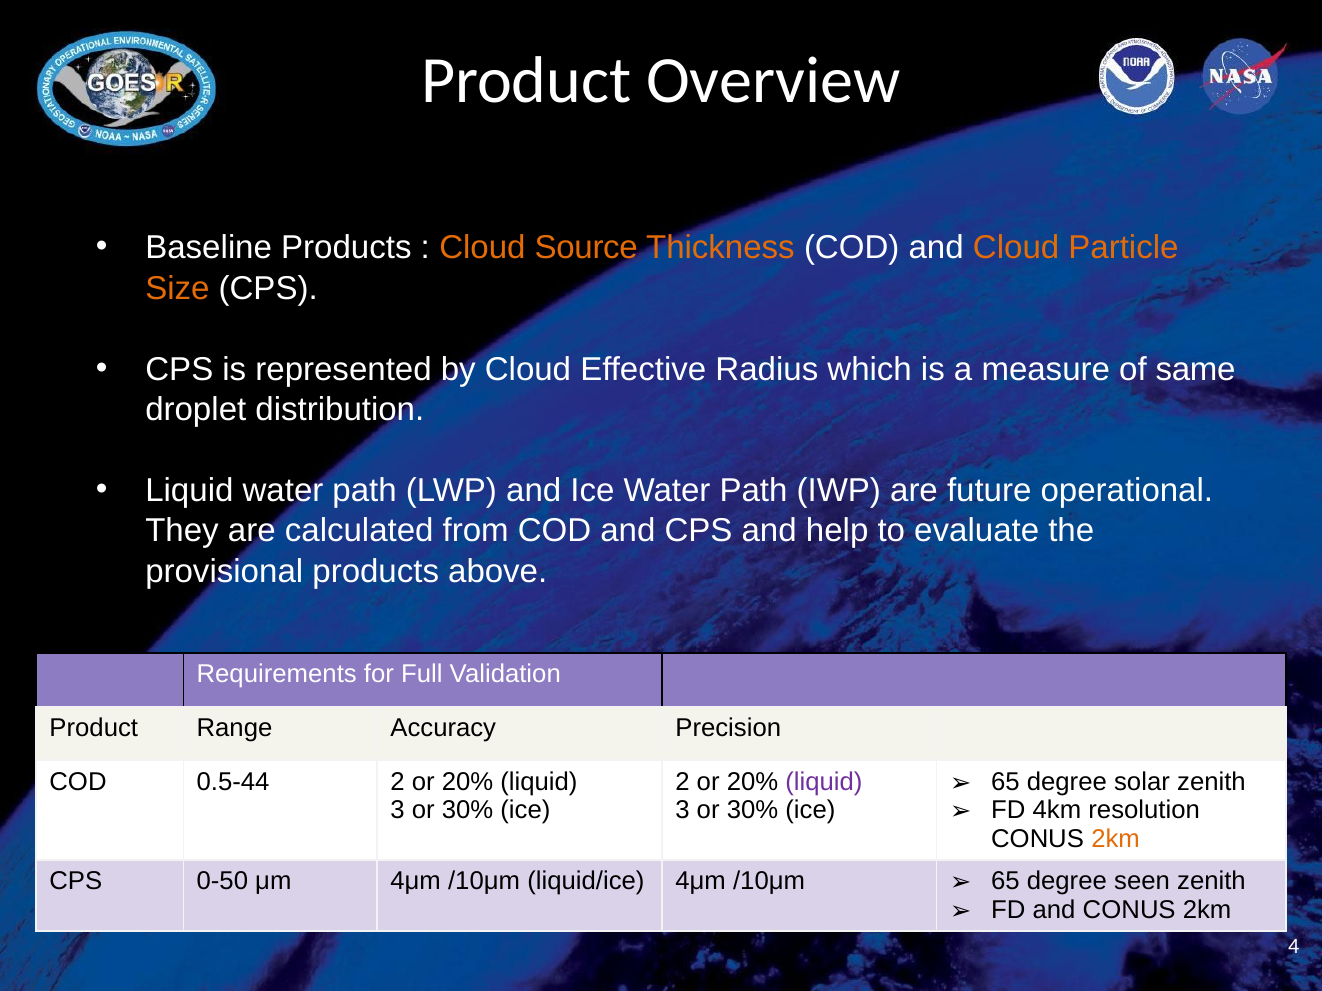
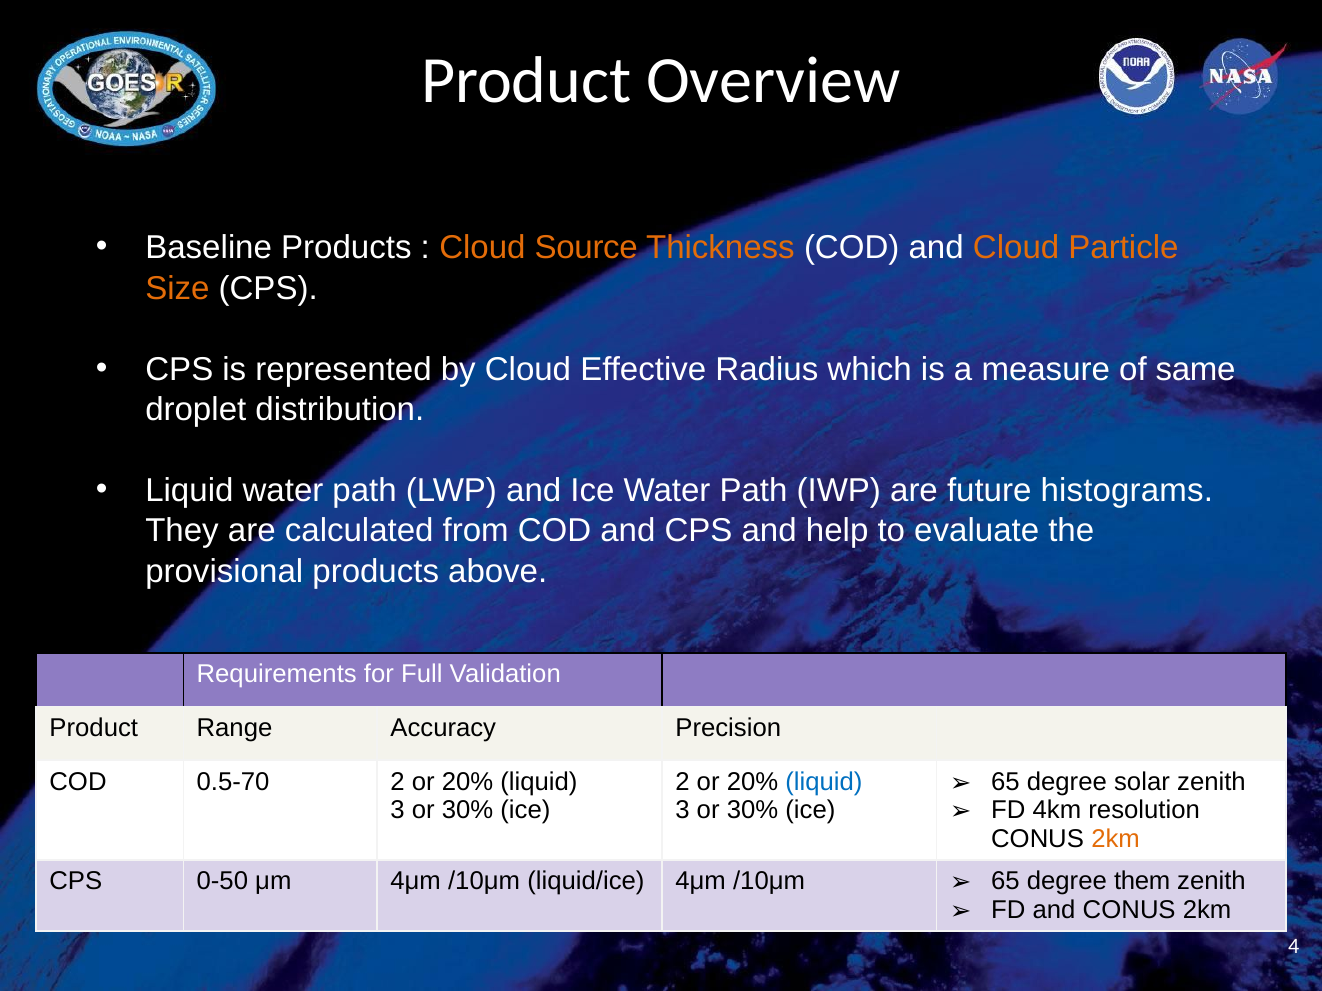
operational: operational -> histograms (1127, 491)
0.5-44: 0.5-44 -> 0.5-70 (233, 782)
liquid colour: purple -> blue (824, 782)
seen: seen -> them (1142, 882)
